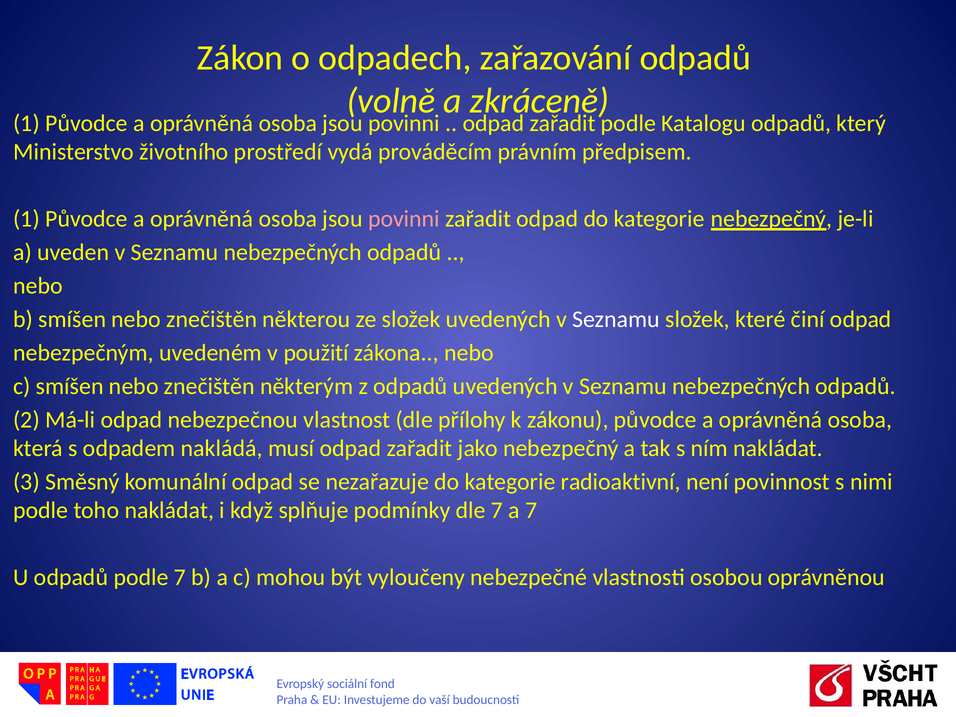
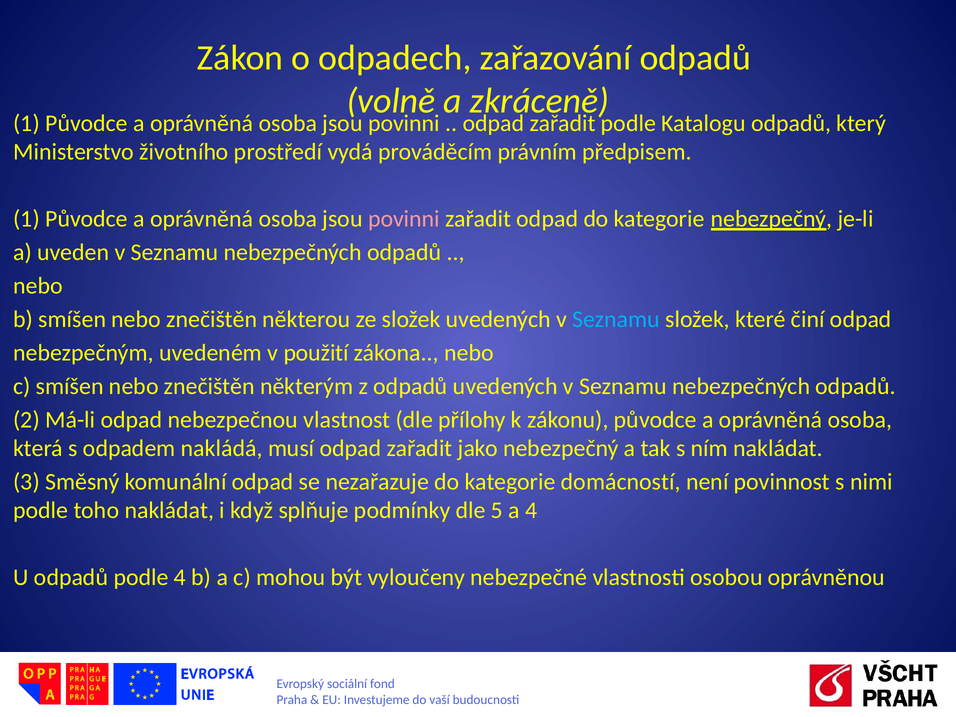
Seznamu colour: white -> light blue (616, 319)
radioaktivní: radioaktivní -> domácností (621, 482)
dle 7: 7 -> 5 (497, 510)
a 7: 7 -> 4 (531, 510)
podle 7: 7 -> 4 (180, 577)
